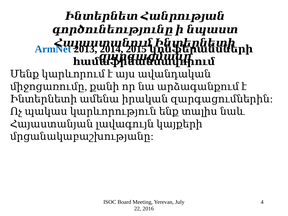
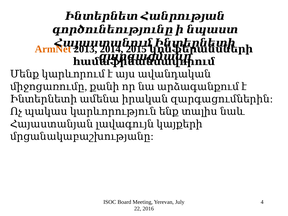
ArmNet colour: blue -> orange (53, 49)
